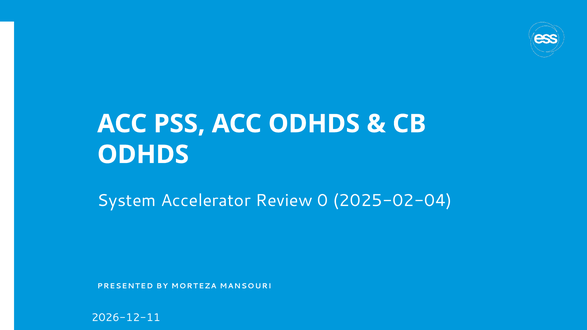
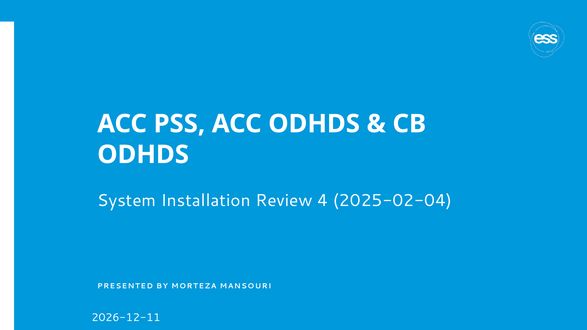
Accelerator: Accelerator -> Installation (206, 201)
0: 0 -> 4 (323, 201)
